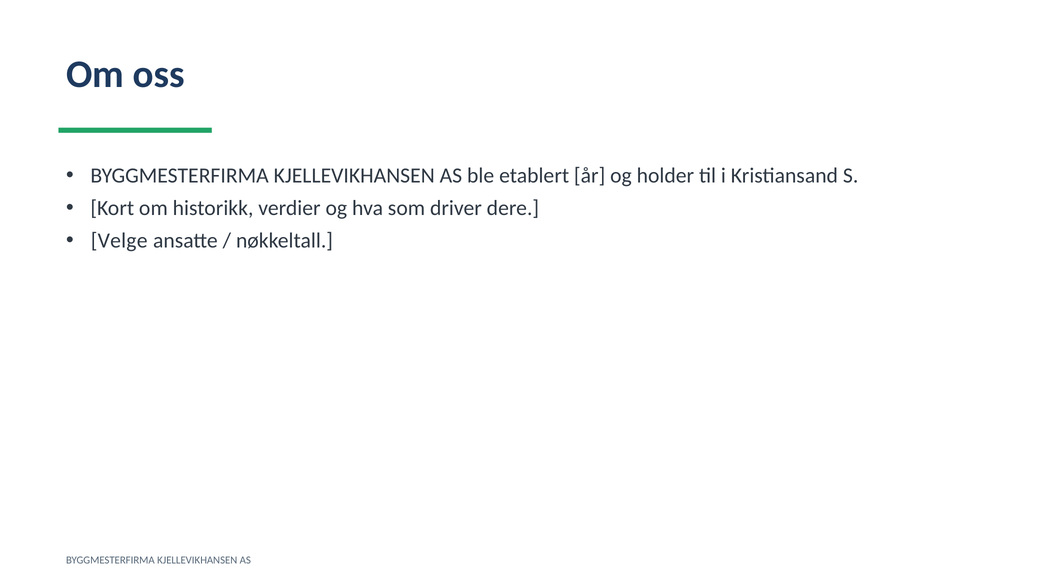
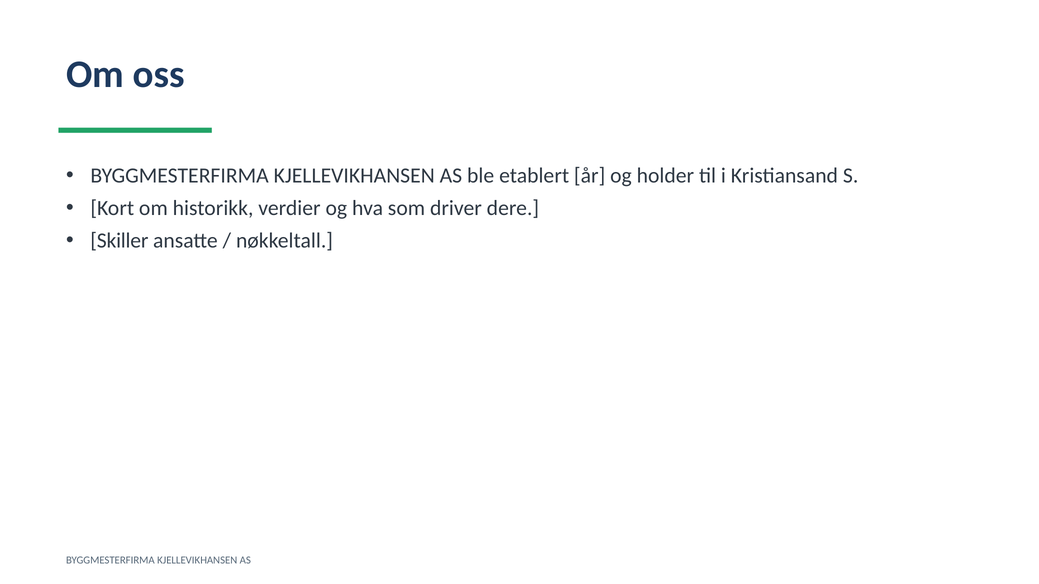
Velge: Velge -> Skiller (119, 241)
